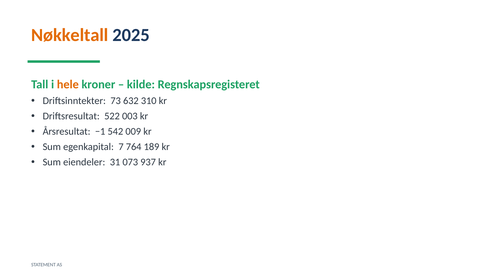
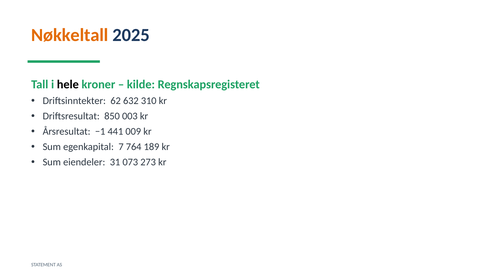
hele colour: orange -> black (68, 84)
73: 73 -> 62 (116, 101)
522: 522 -> 850 (112, 116)
542: 542 -> 441 (115, 131)
937: 937 -> 273 (148, 162)
